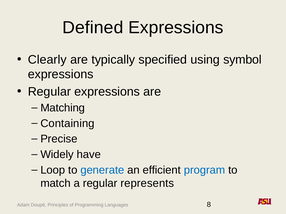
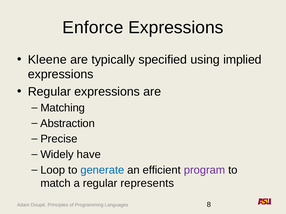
Defined: Defined -> Enforce (93, 28)
Clearly: Clearly -> Kleene (47, 60)
symbol: symbol -> implied (242, 60)
Containing: Containing -> Abstraction (68, 124)
program colour: blue -> purple (205, 170)
